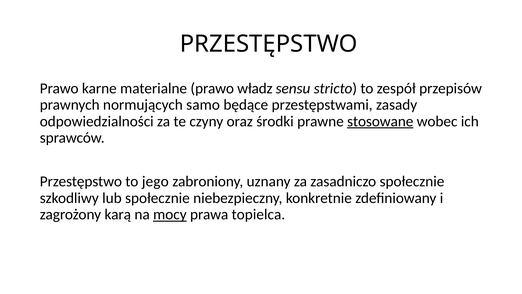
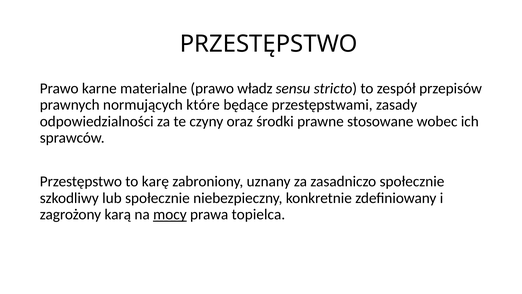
samo: samo -> które (203, 105)
stosowane underline: present -> none (380, 121)
jego: jego -> karę (155, 181)
